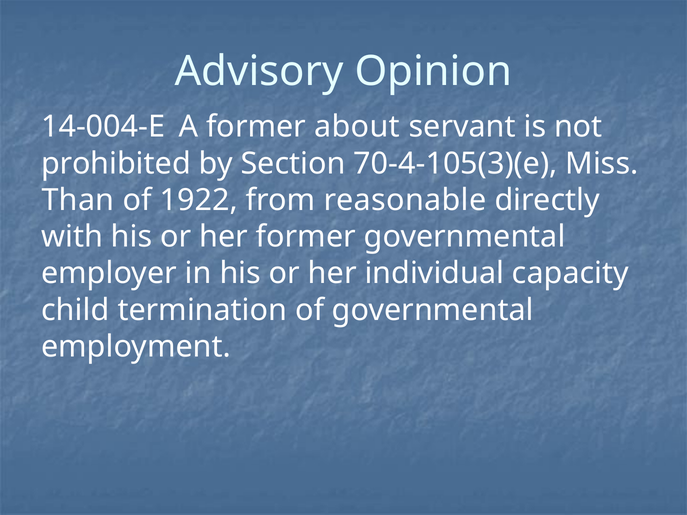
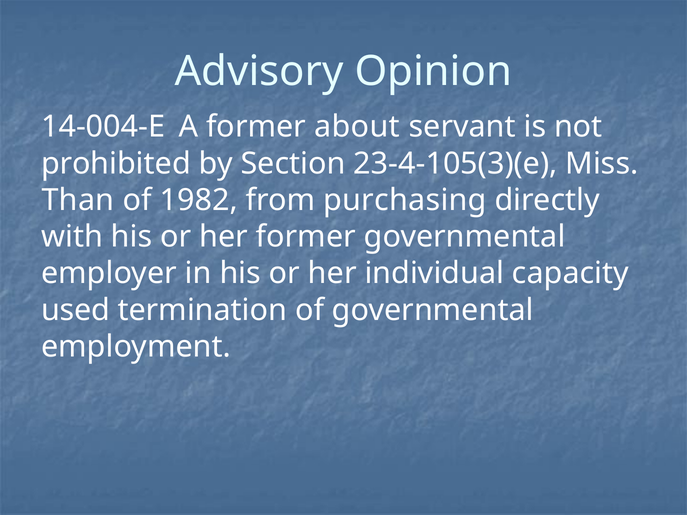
70-4-105(3)(e: 70-4-105(3)(e -> 23-4-105(3)(e (455, 164)
1922: 1922 -> 1982 (199, 200)
reasonable: reasonable -> purchasing (405, 200)
child: child -> used (76, 310)
